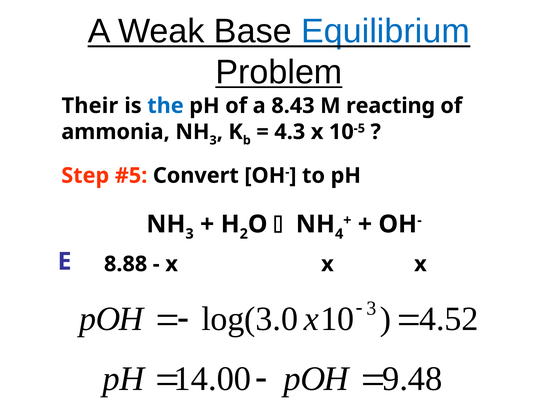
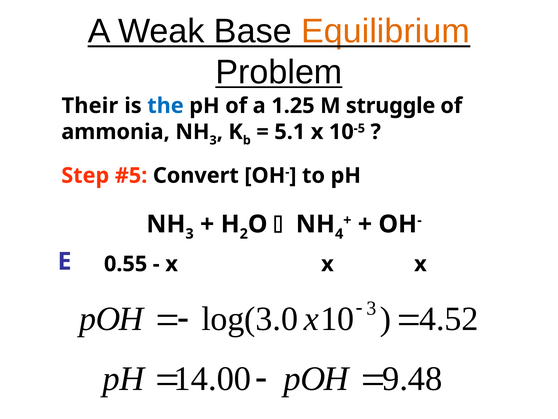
Equilibrium colour: blue -> orange (385, 31)
8.43: 8.43 -> 1.25 (293, 106)
reacting: reacting -> struggle (391, 106)
4.3: 4.3 -> 5.1 (290, 132)
8.88: 8.88 -> 0.55 (126, 264)
